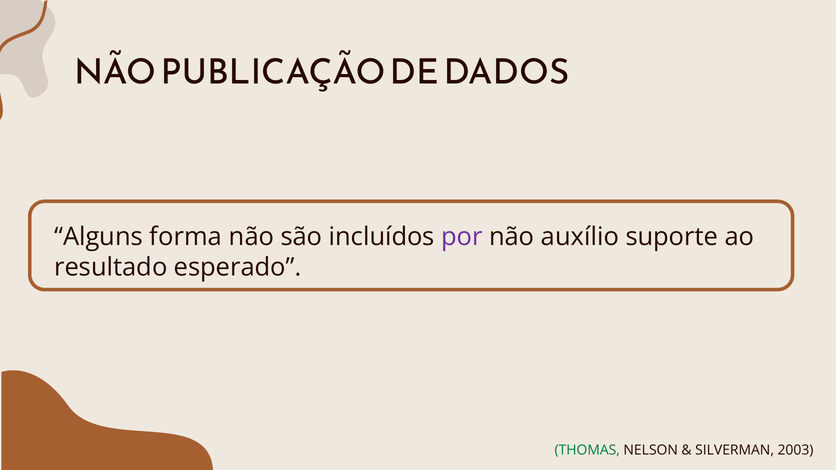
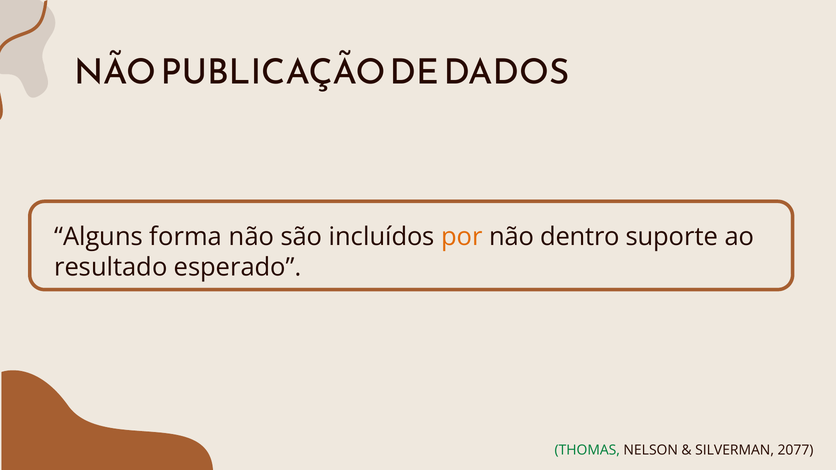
por colour: purple -> orange (462, 237)
auxílio: auxílio -> dentro (580, 237)
2003: 2003 -> 2077 (795, 450)
